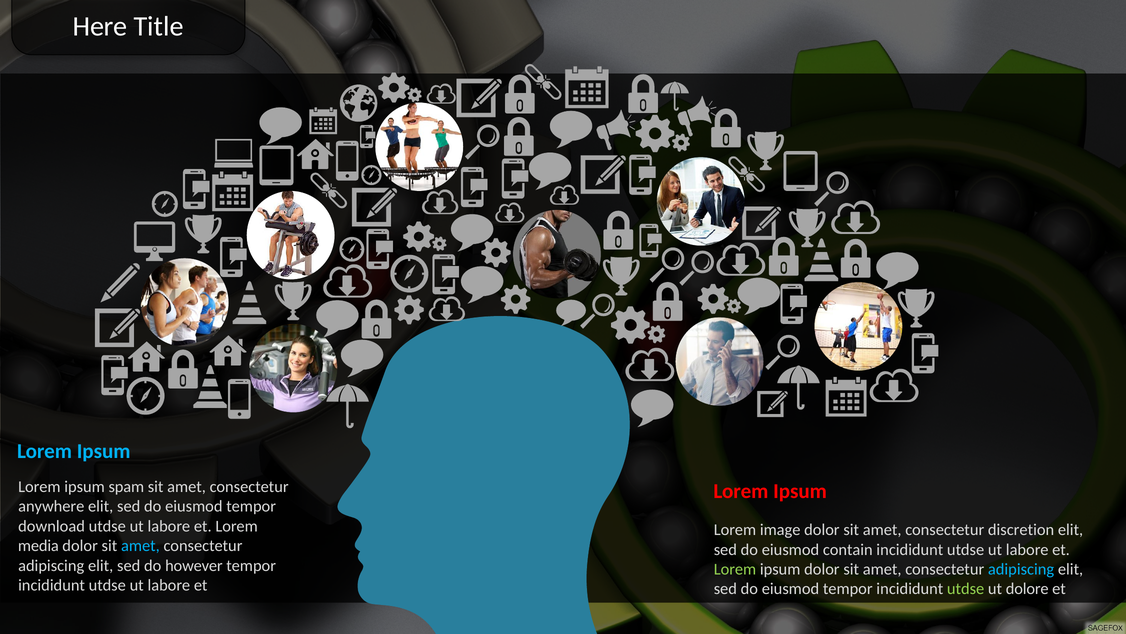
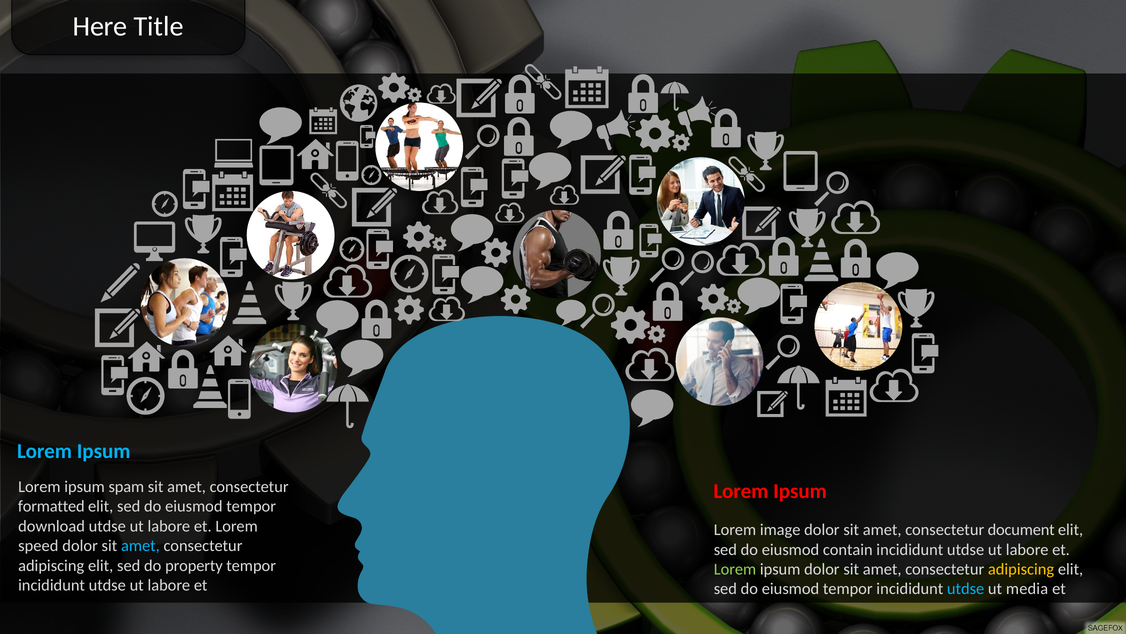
anywhere: anywhere -> formatted (51, 506)
discretion: discretion -> document (1021, 529)
media: media -> speed (38, 545)
however: however -> property (194, 565)
adipiscing colour: light blue -> yellow (1021, 569)
utdse colour: light green -> light blue (966, 588)
dolore: dolore -> media (1027, 588)
